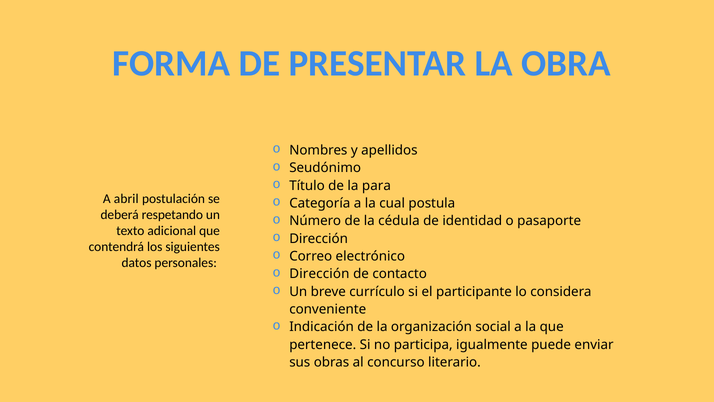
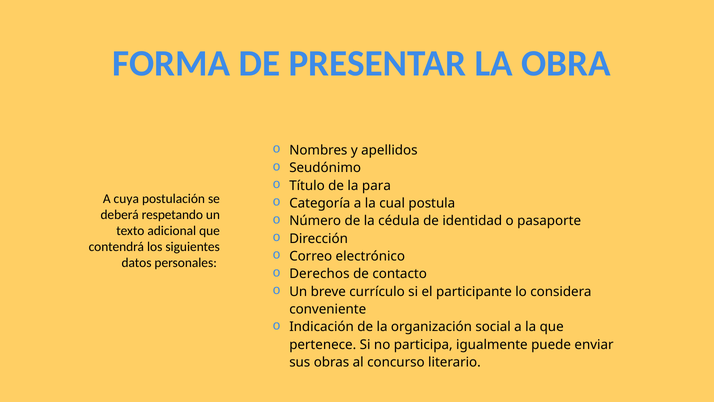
abril: abril -> cuya (126, 198)
Dirección: Dirección -> Derechos (319, 274)
